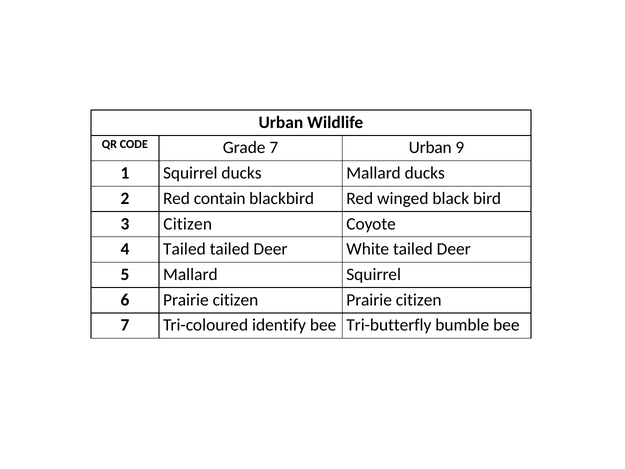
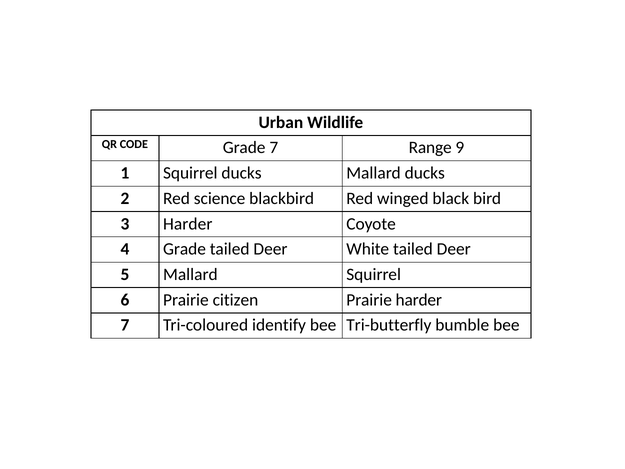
7 Urban: Urban -> Range (430, 148)
contain: contain -> science (220, 198)
3 Citizen: Citizen -> Harder (188, 224)
4 Tailed: Tailed -> Grade (185, 249)
citizen: citizen -> harder (419, 300)
